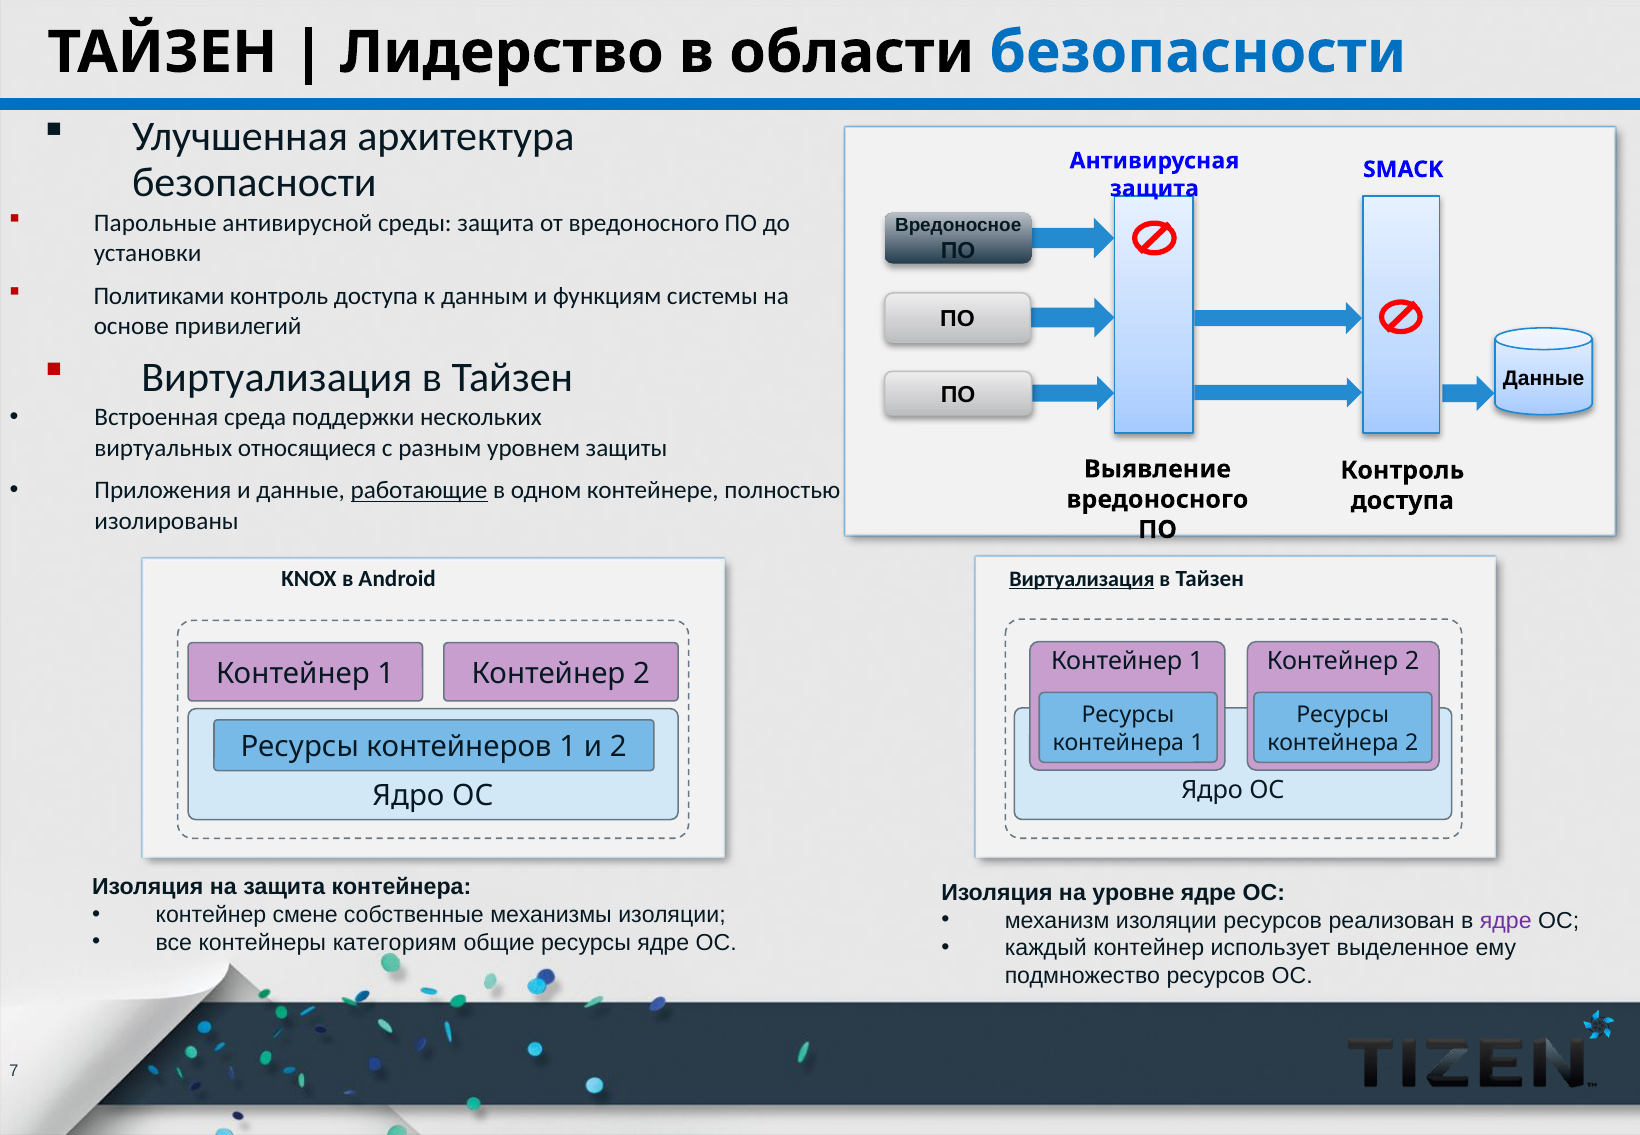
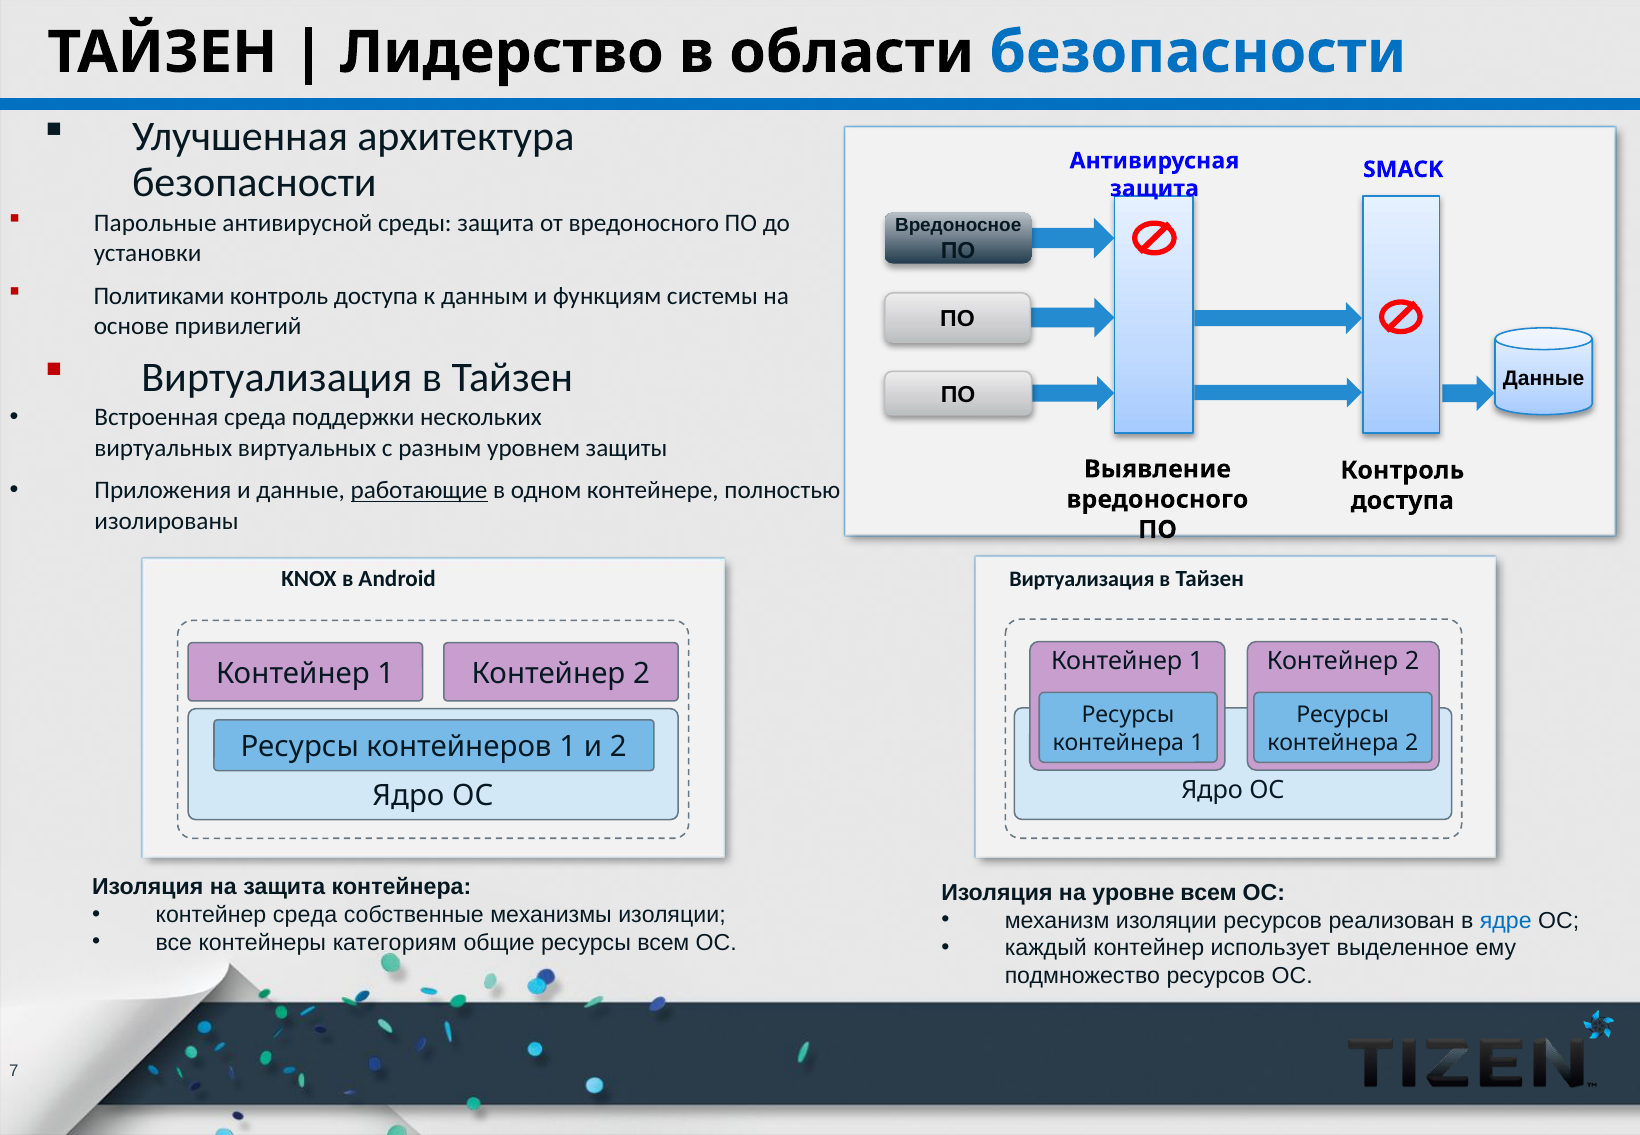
виртуальных относящиеся: относящиеся -> виртуальных (307, 448)
Виртуализация underline: present -> none (1082, 579)
уровне ядре: ядре -> всем (1209, 893)
контейнер смене: смене -> среда (305, 915)
ядре colour: purple -> blue (1506, 921)
ресурсы ядре: ядре -> всем (663, 943)
